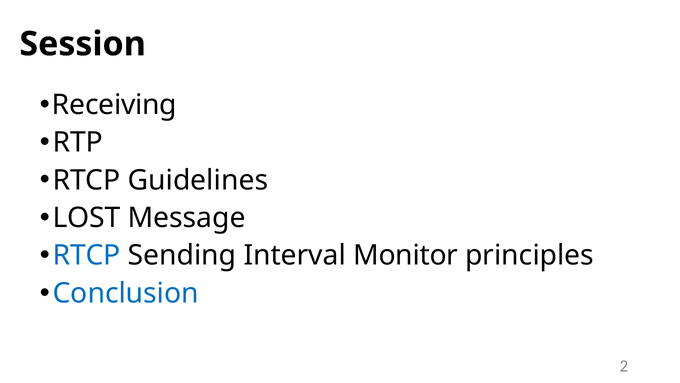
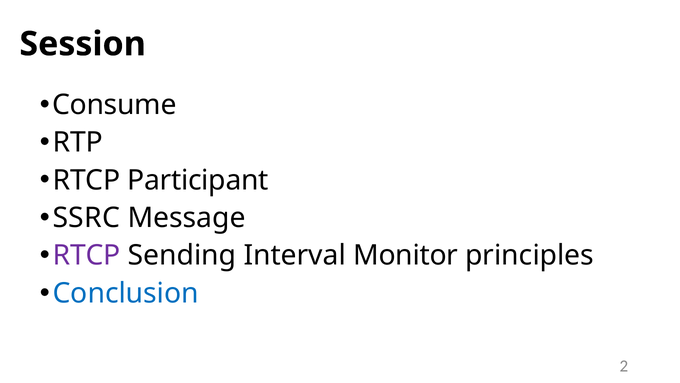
Receiving: Receiving -> Consume (114, 105)
Guidelines: Guidelines -> Participant (198, 180)
LOST: LOST -> SSRC (86, 218)
RTCP colour: blue -> purple (87, 255)
